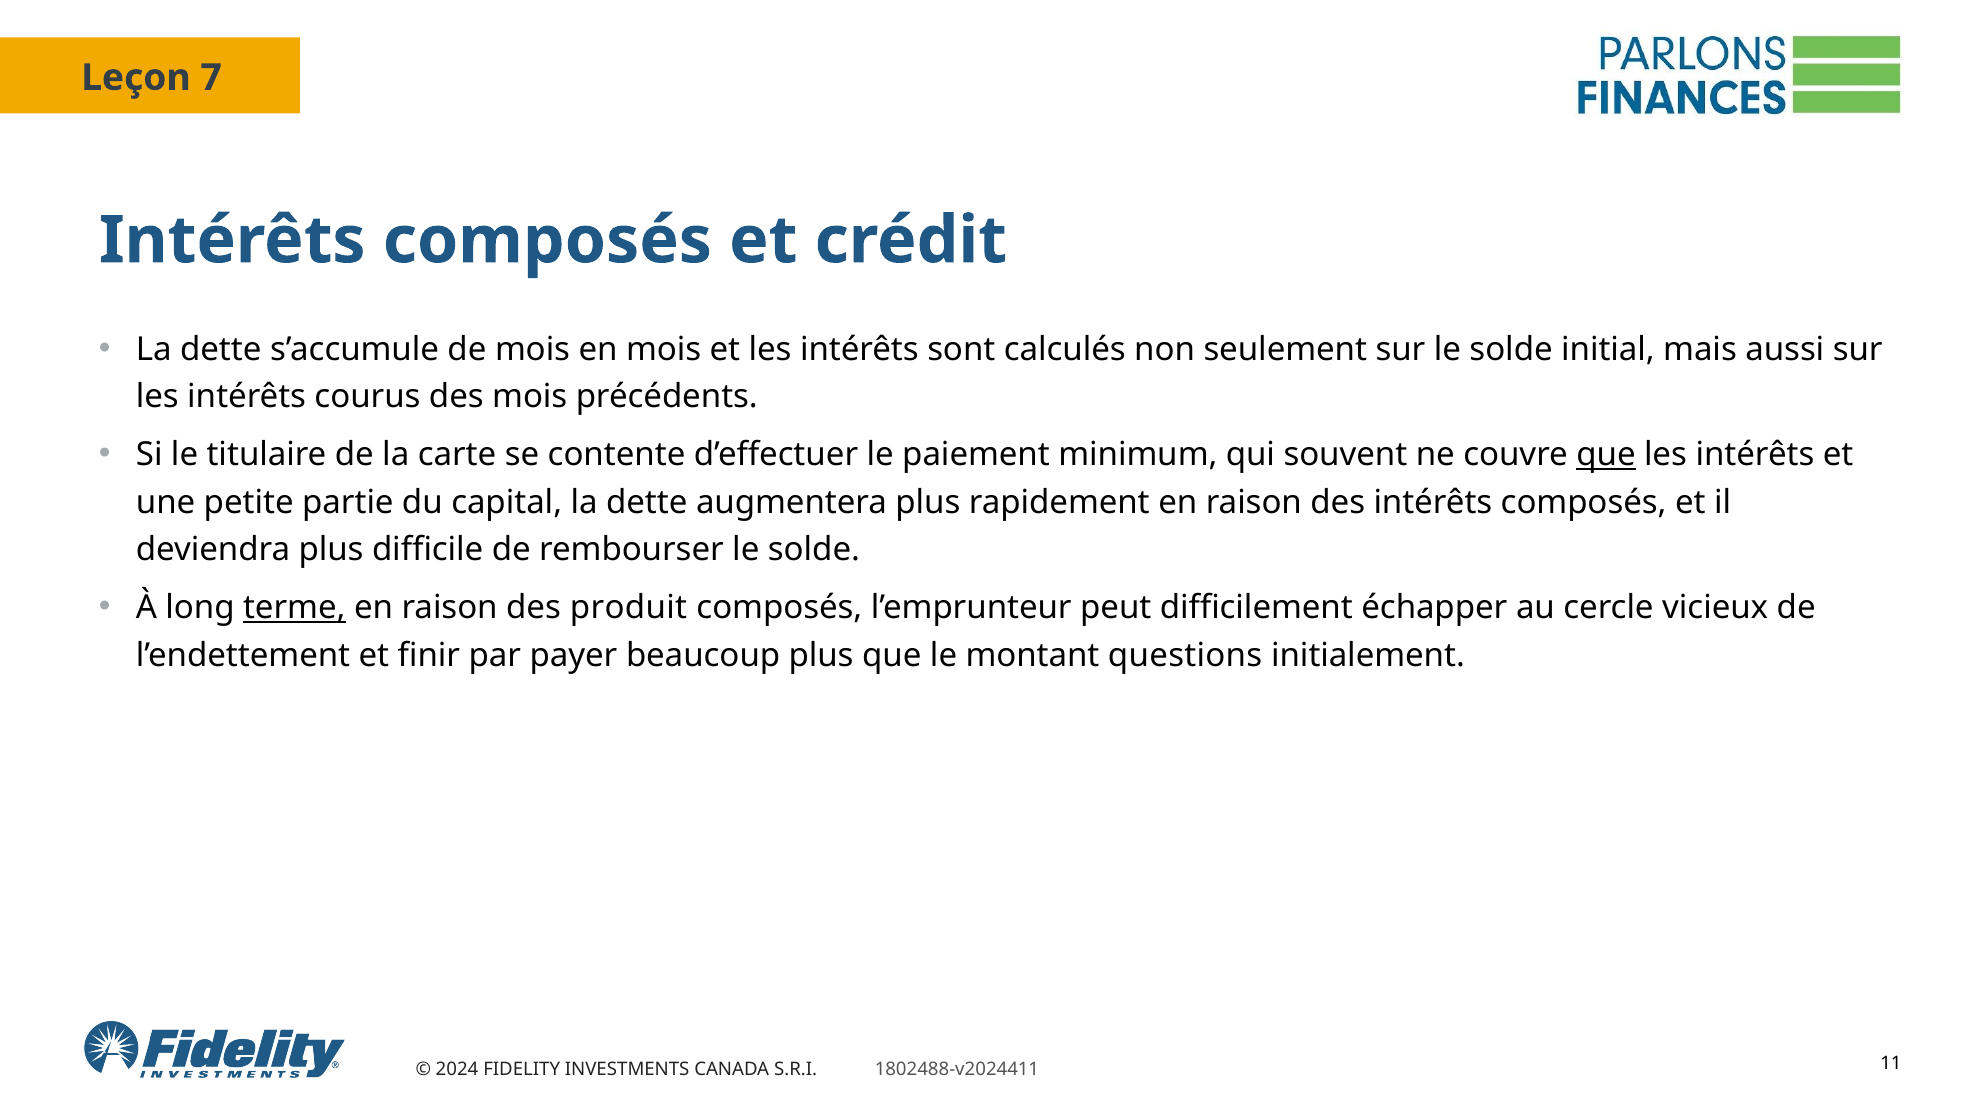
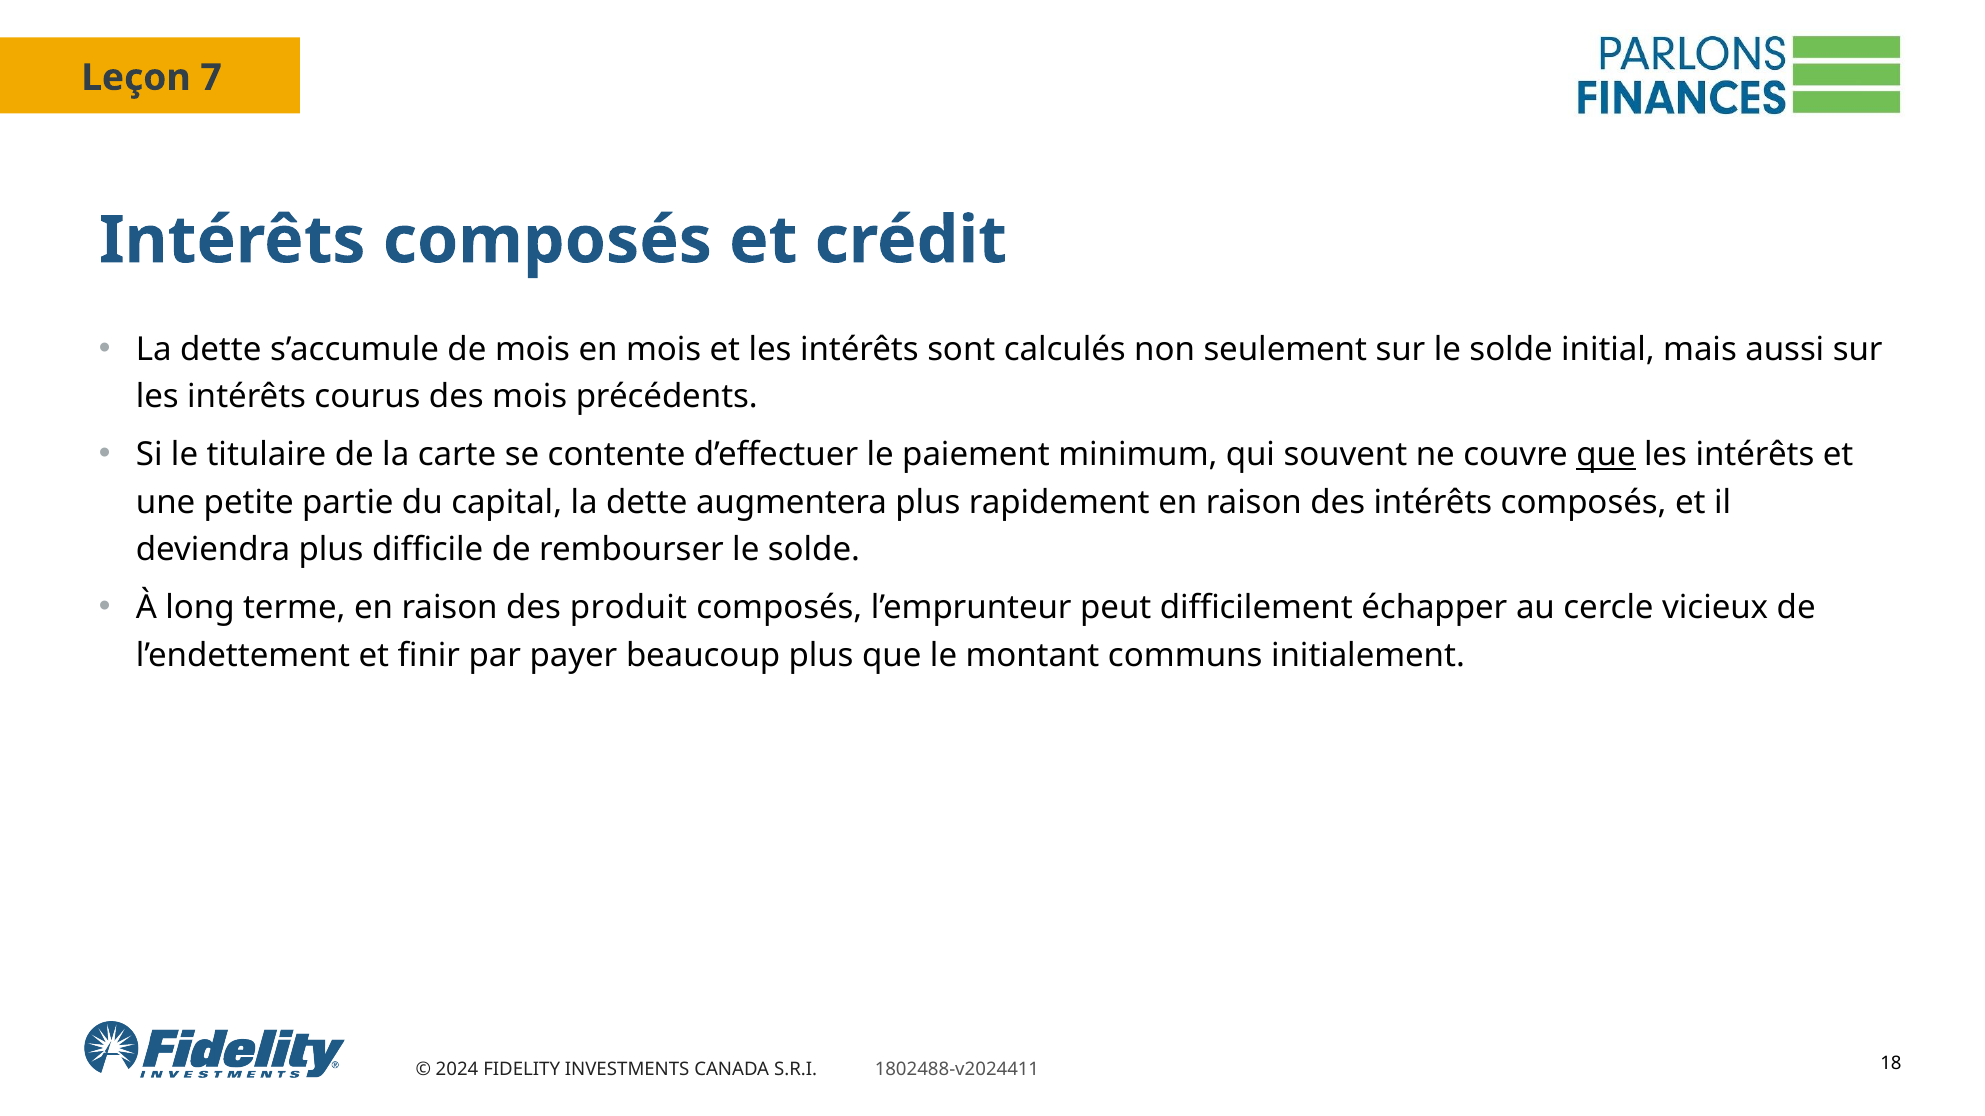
terme underline: present -> none (294, 608)
questions: questions -> communs (1185, 656)
11: 11 -> 18 (1891, 1064)
